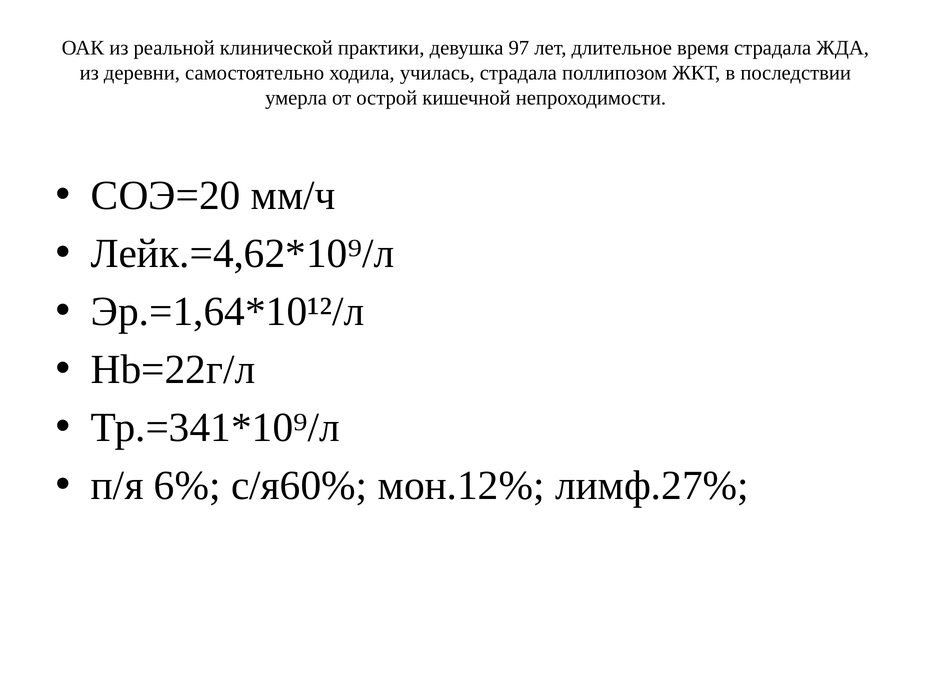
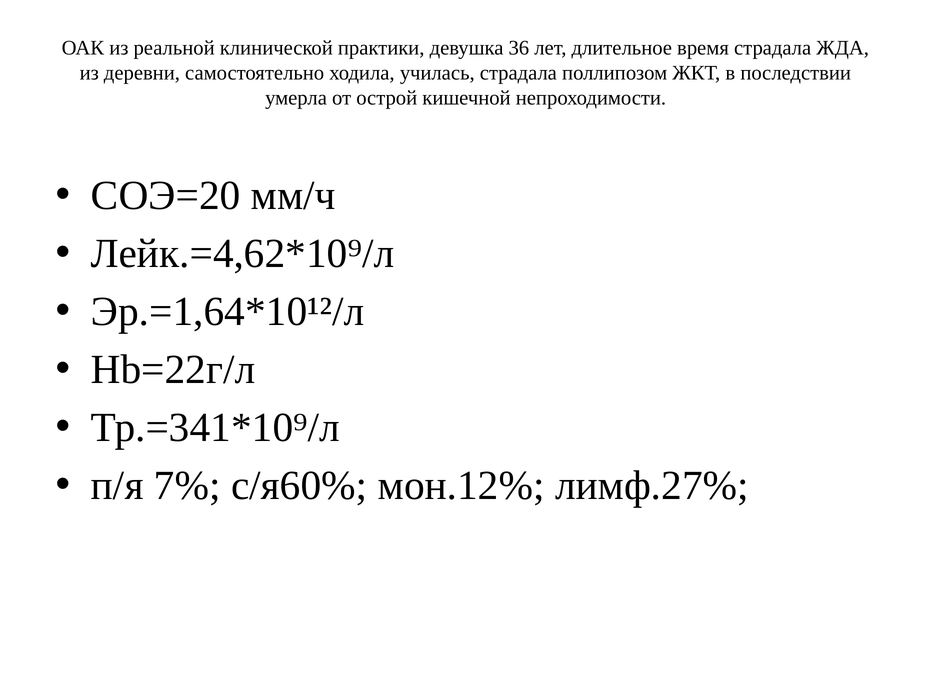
97: 97 -> 36 (519, 48)
6%: 6% -> 7% (187, 486)
